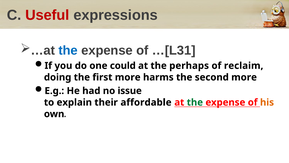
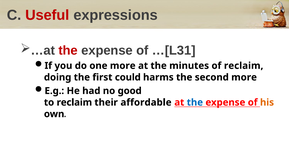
the colour: blue -> red (68, 50)
one could: could -> more (123, 66)
perhaps: perhaps -> minutes (189, 66)
first more: more -> could (128, 77)
issue: issue -> good (130, 91)
to explain: explain -> reclaim (74, 102)
the colour: green -> blue (195, 102)
